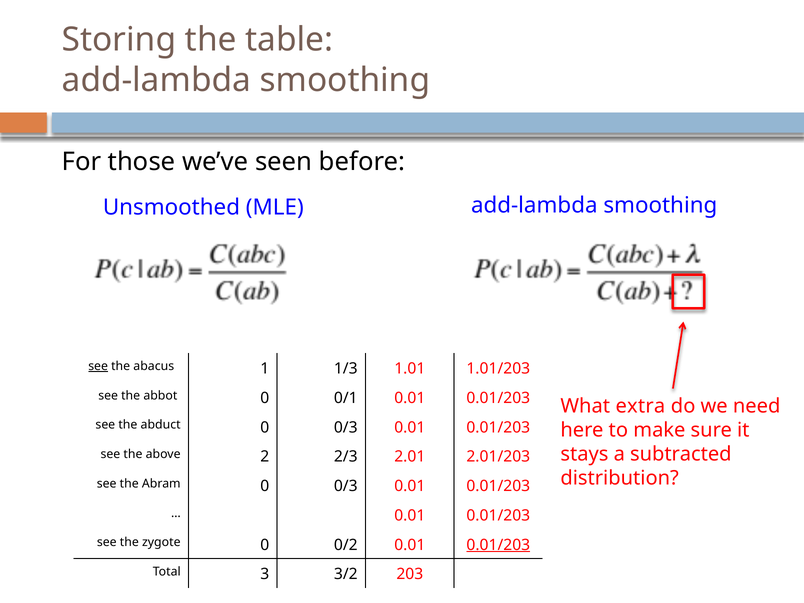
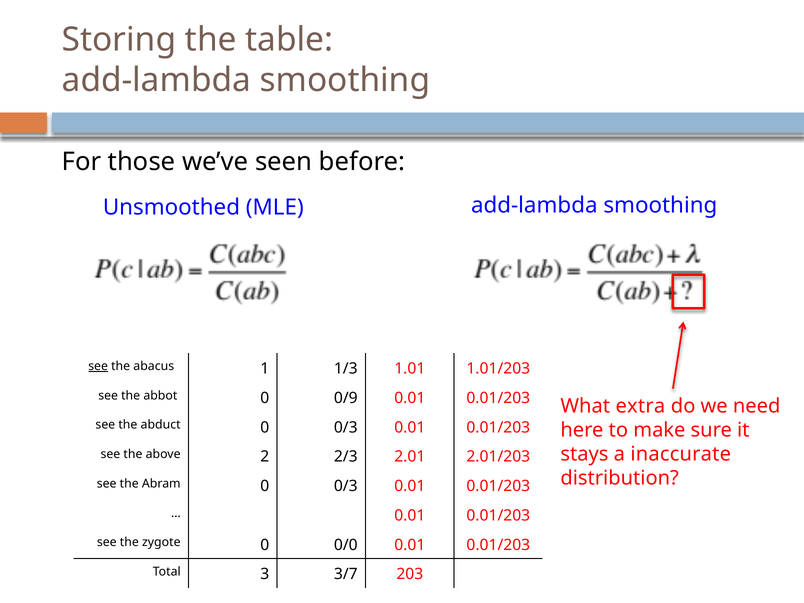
0/1: 0/1 -> 0/9 (346, 398)
subtracted: subtracted -> inaccurate (681, 454)
0/2: 0/2 -> 0/0 (346, 545)
0.01/203 underline: present -> none (498, 545)
3/2: 3/2 -> 3/7 (346, 574)
